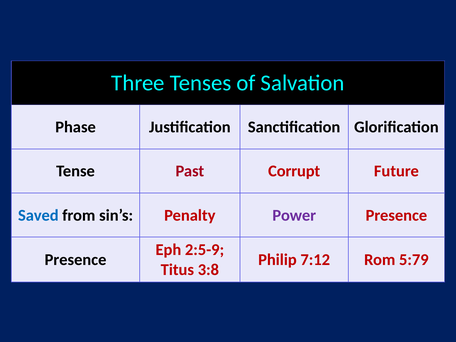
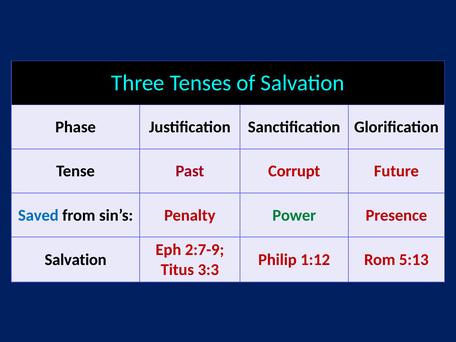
Power colour: purple -> green (294, 215)
2:5-9: 2:5-9 -> 2:7-9 (205, 250)
Presence: Presence -> Salvation (76, 260)
7:12: 7:12 -> 1:12 (315, 260)
5:79: 5:79 -> 5:13 (414, 260)
3:8: 3:8 -> 3:3 (208, 270)
